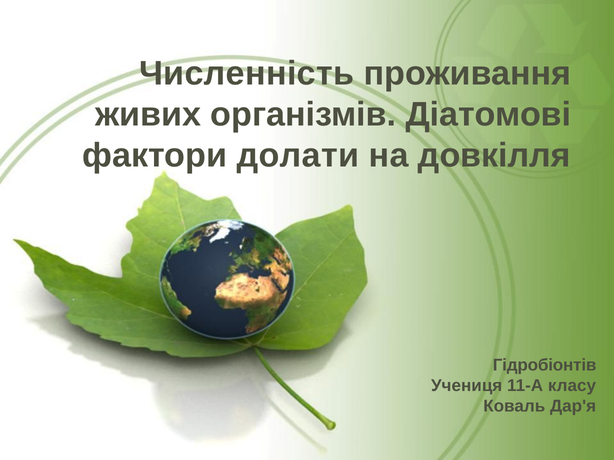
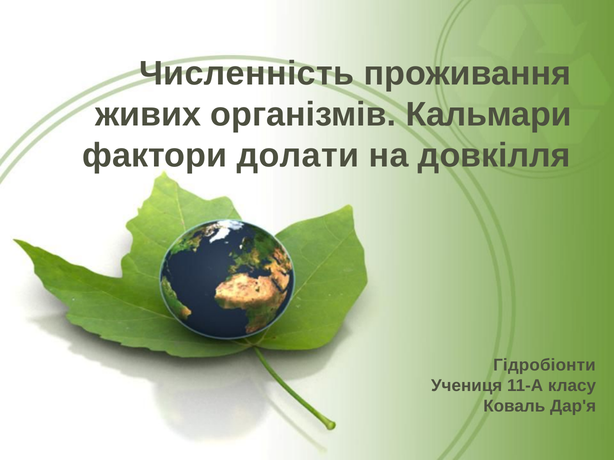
Діатомові: Діатомові -> Кальмари (489, 115)
Гідробіонтів: Гідробіонтів -> Гідробіонти (544, 366)
